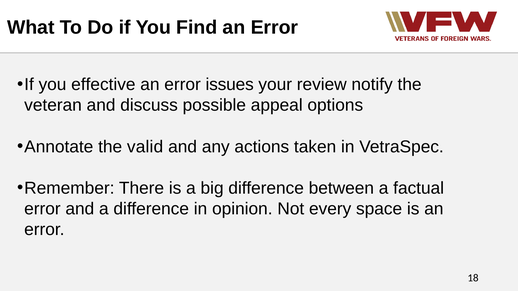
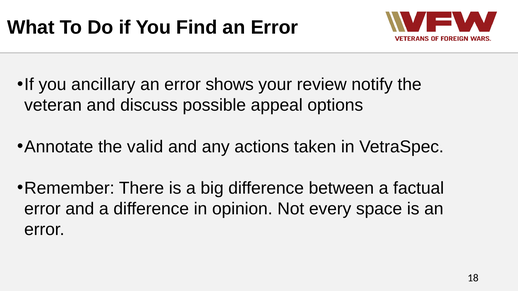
effective: effective -> ancillary (103, 85)
issues: issues -> shows (230, 85)
